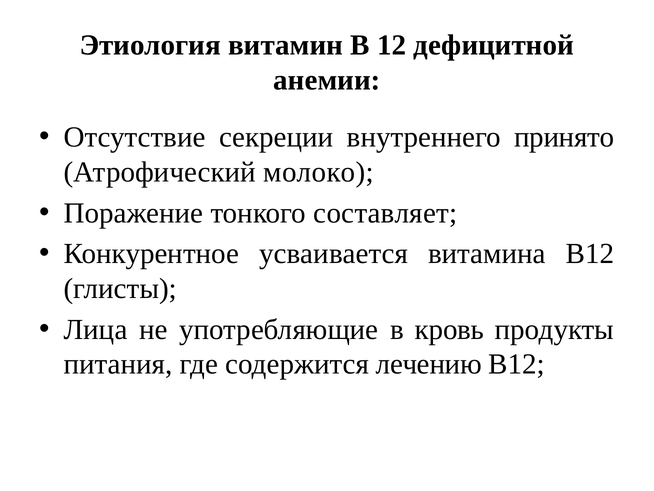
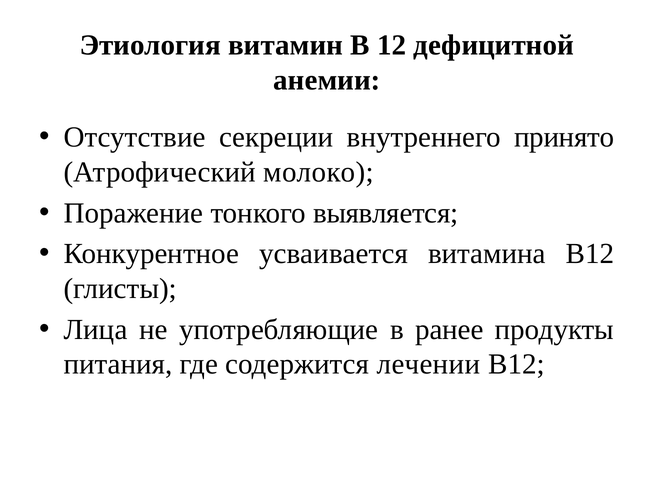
составляет: составляет -> выявляется (386, 213)
кровь: кровь -> ранее (449, 329)
лечению: лечению -> лечении (429, 364)
